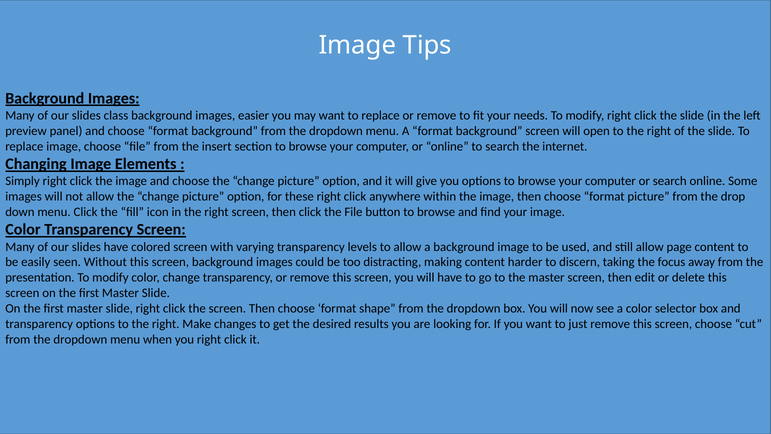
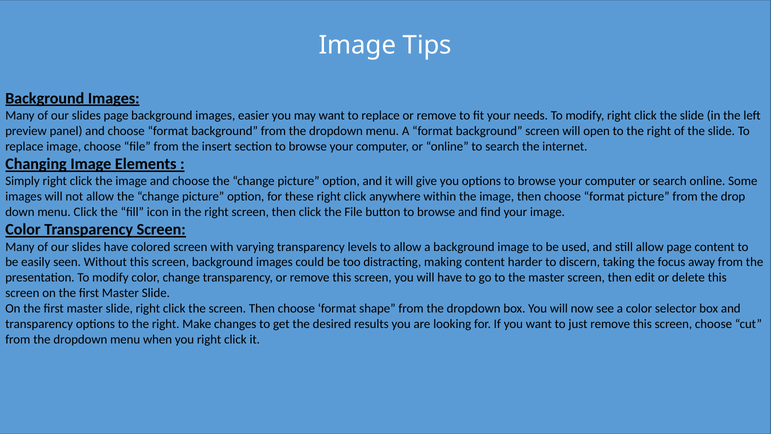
slides class: class -> page (116, 116)
